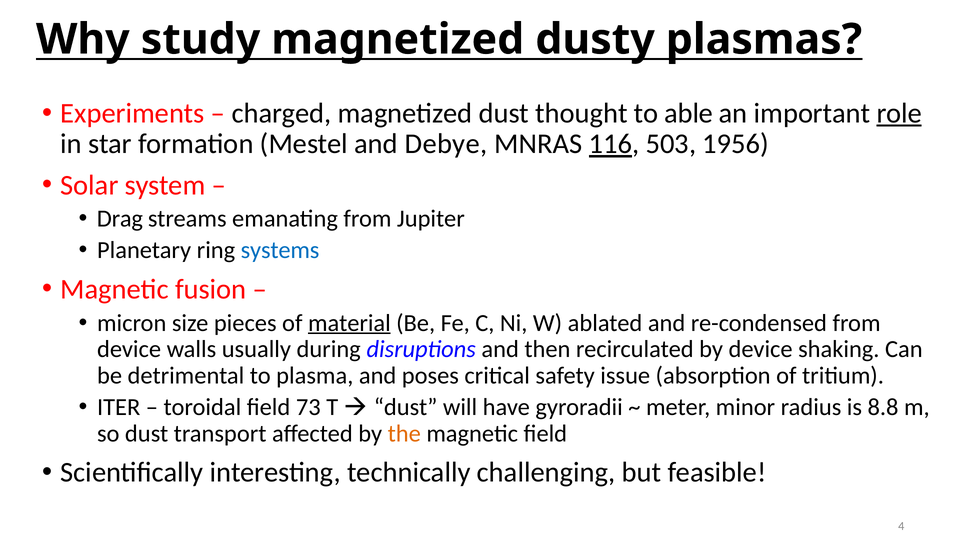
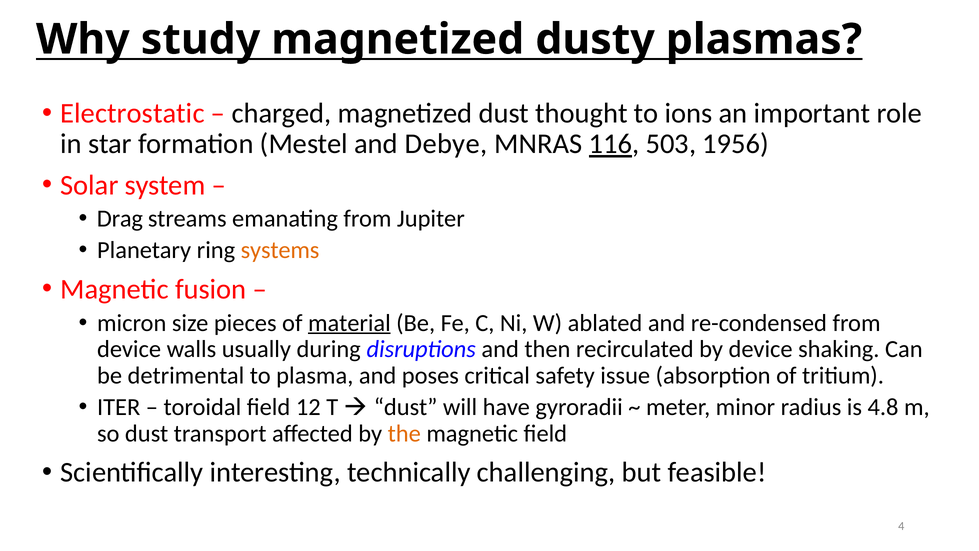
Experiments: Experiments -> Electrostatic (132, 113)
able: able -> ions (689, 113)
role underline: present -> none (899, 113)
systems colour: blue -> orange (280, 250)
73: 73 -> 12 (308, 407)
8.8: 8.8 -> 4.8 (883, 407)
